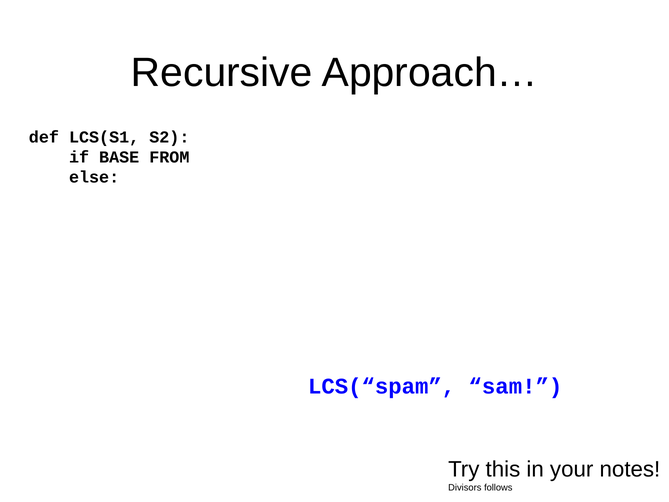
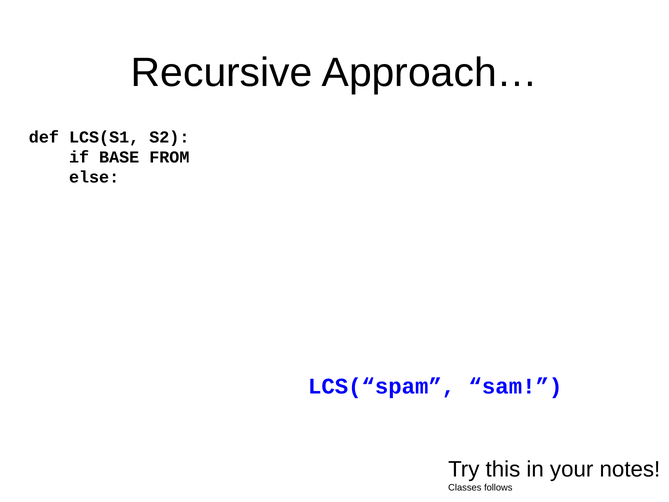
Divisors: Divisors -> Classes (465, 487)
